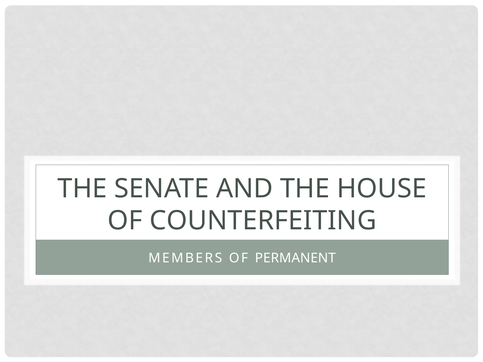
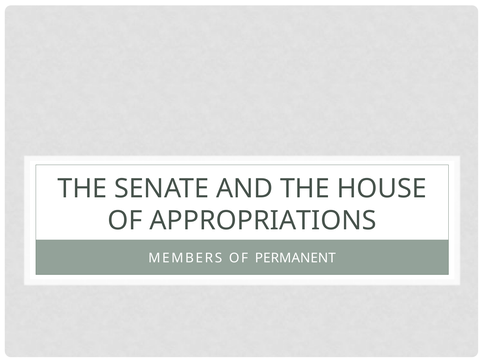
COUNTERFEITING: COUNTERFEITING -> APPROPRIATIONS (263, 221)
